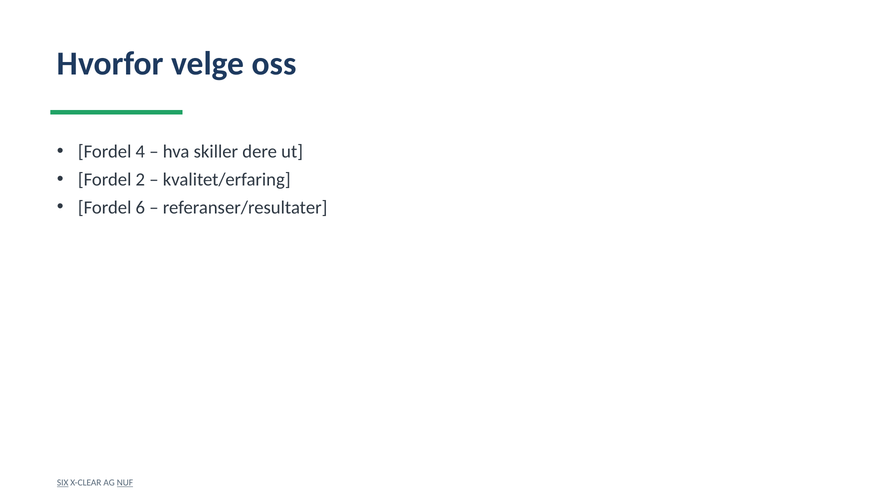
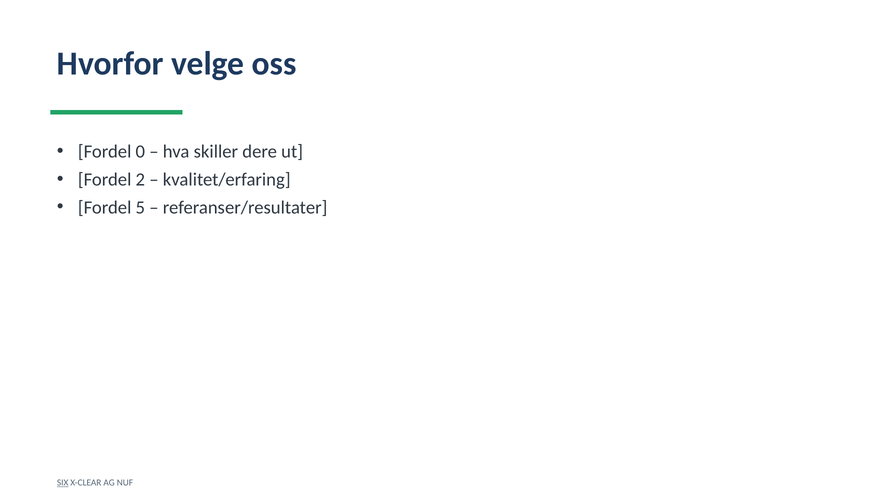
4: 4 -> 0 (140, 152)
6: 6 -> 5 (140, 208)
NUF underline: present -> none (125, 483)
